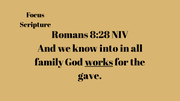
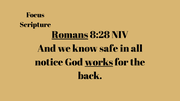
Romans underline: none -> present (70, 35)
into: into -> safe (109, 49)
family: family -> notice (49, 62)
gave: gave -> back (90, 76)
